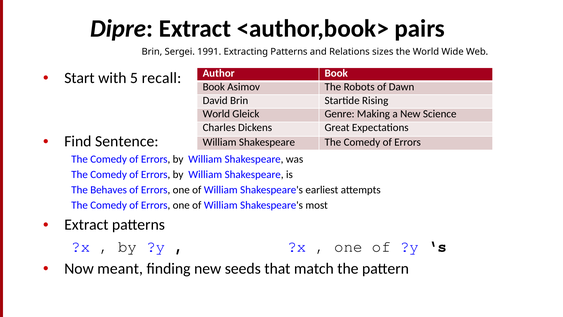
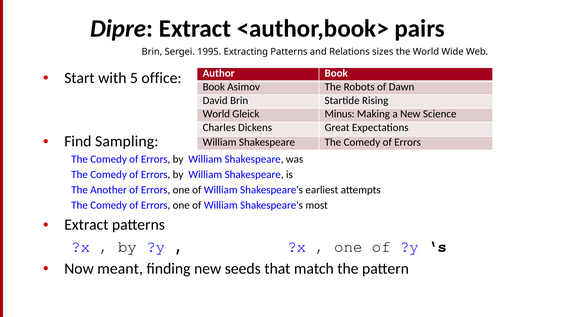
1991: 1991 -> 1995 (209, 52)
recall: recall -> office (162, 78)
Genre: Genre -> Minus (340, 114)
Sentence: Sentence -> Sampling (127, 141)
Behaves: Behaves -> Another (109, 190)
